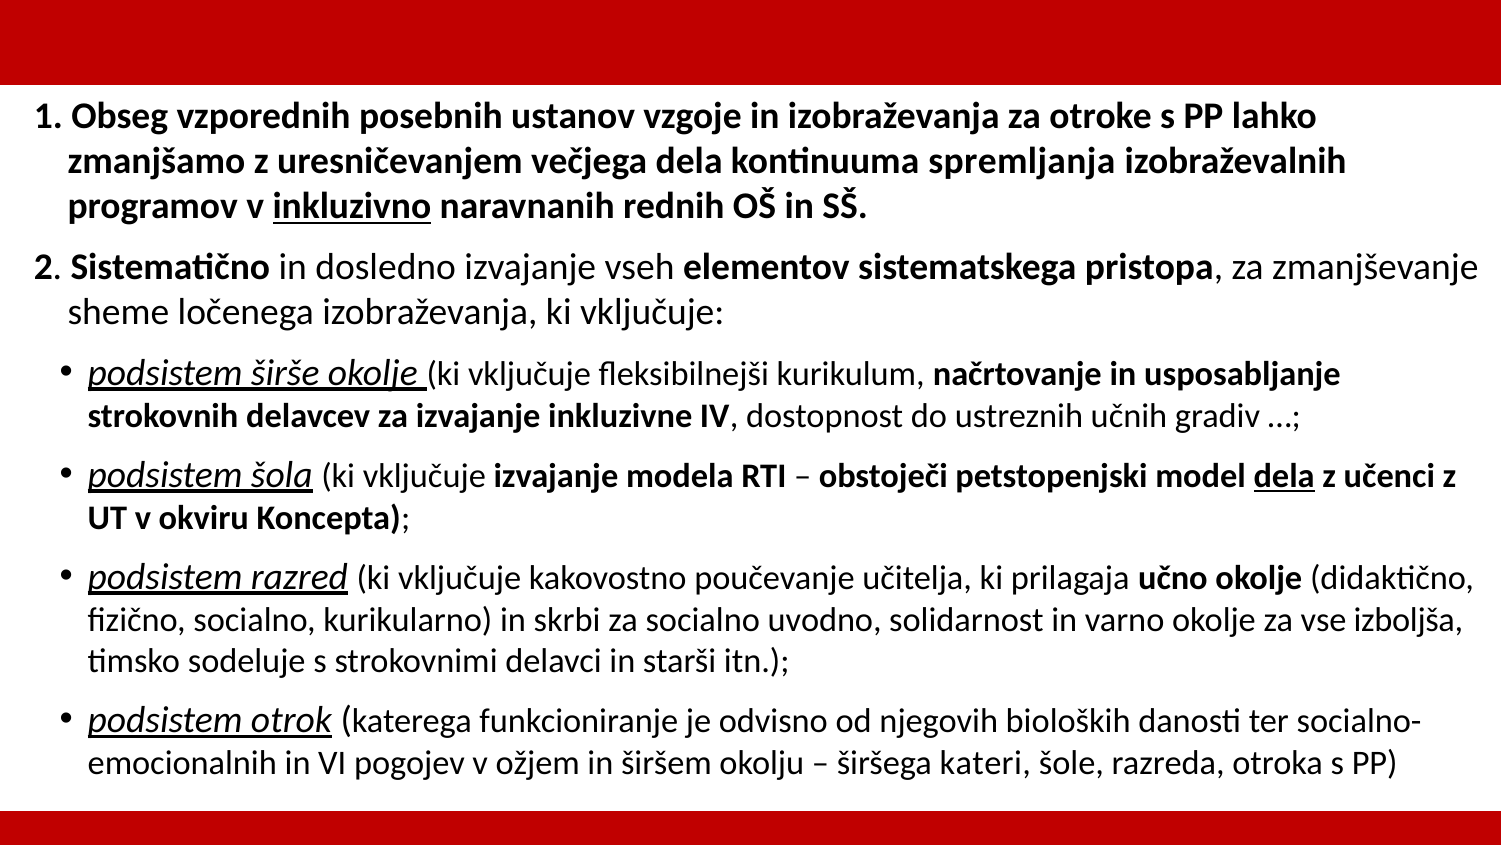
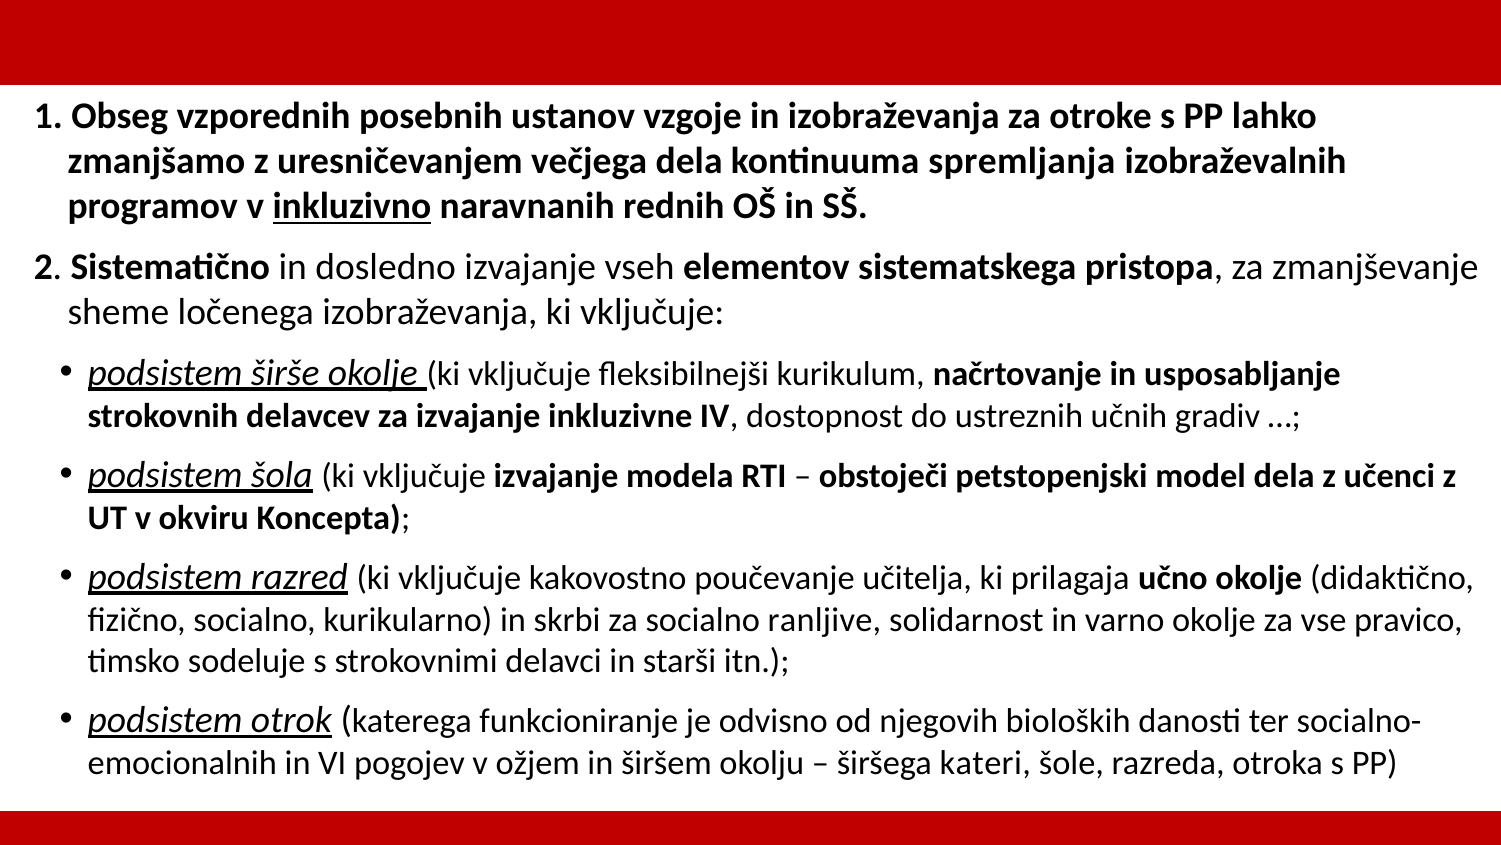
dela underline: present -> none (1284, 476)
uvodno: uvodno -> ranljive (824, 620)
izboljša: izboljša -> pravico (1408, 620)
